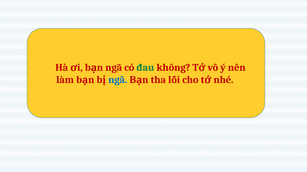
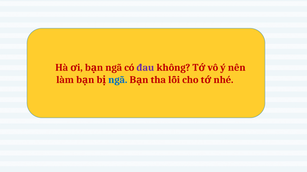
đau colour: green -> purple (145, 68)
